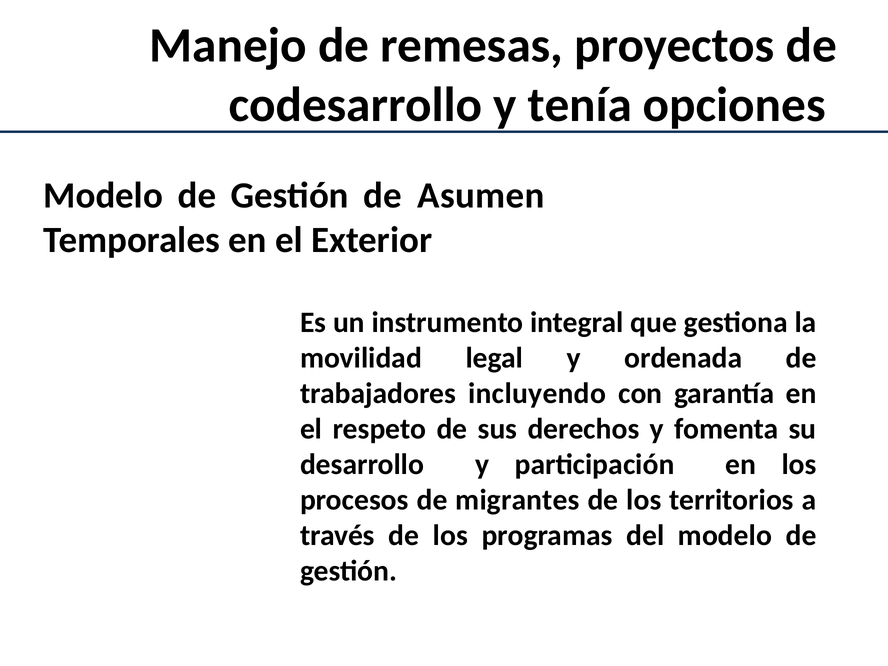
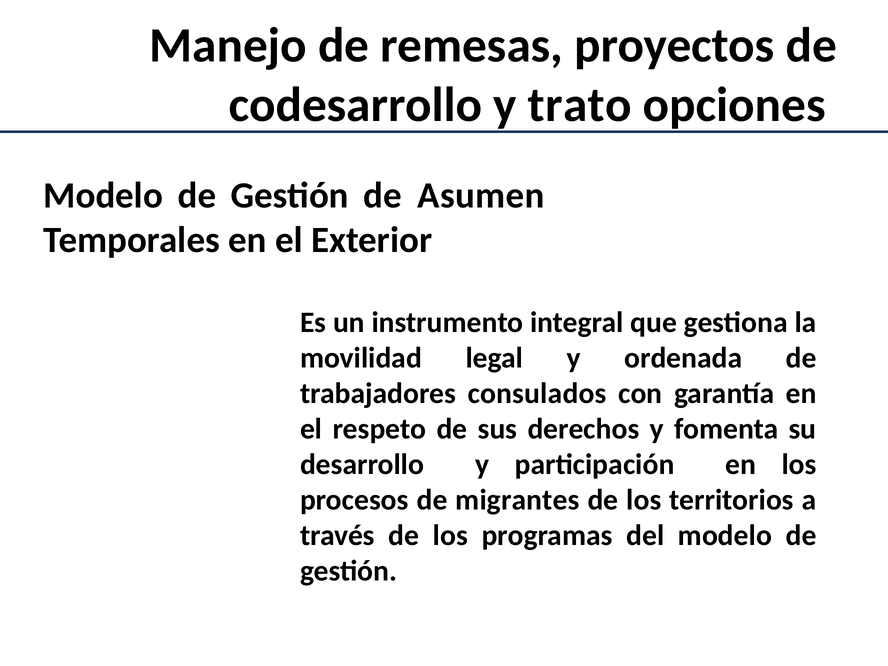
tenía: tenía -> trato (580, 105)
incluyendo: incluyendo -> consulados (537, 394)
